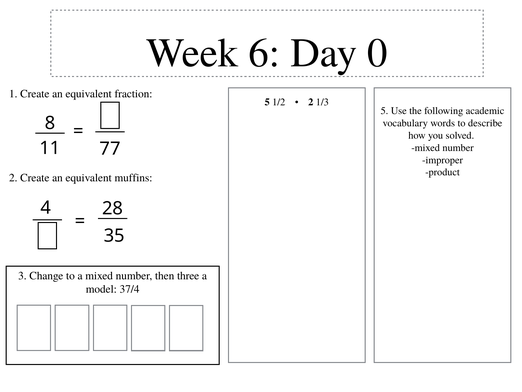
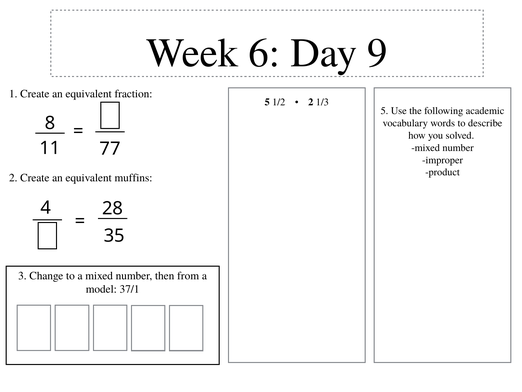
0: 0 -> 9 (377, 53)
three: three -> from (188, 275)
37/4: 37/4 -> 37/1 (130, 289)
